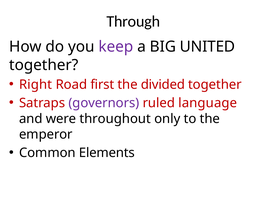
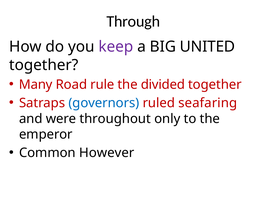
Right: Right -> Many (36, 84)
first: first -> rule (102, 84)
governors colour: purple -> blue (104, 103)
language: language -> seafaring (208, 103)
Elements: Elements -> However (107, 152)
